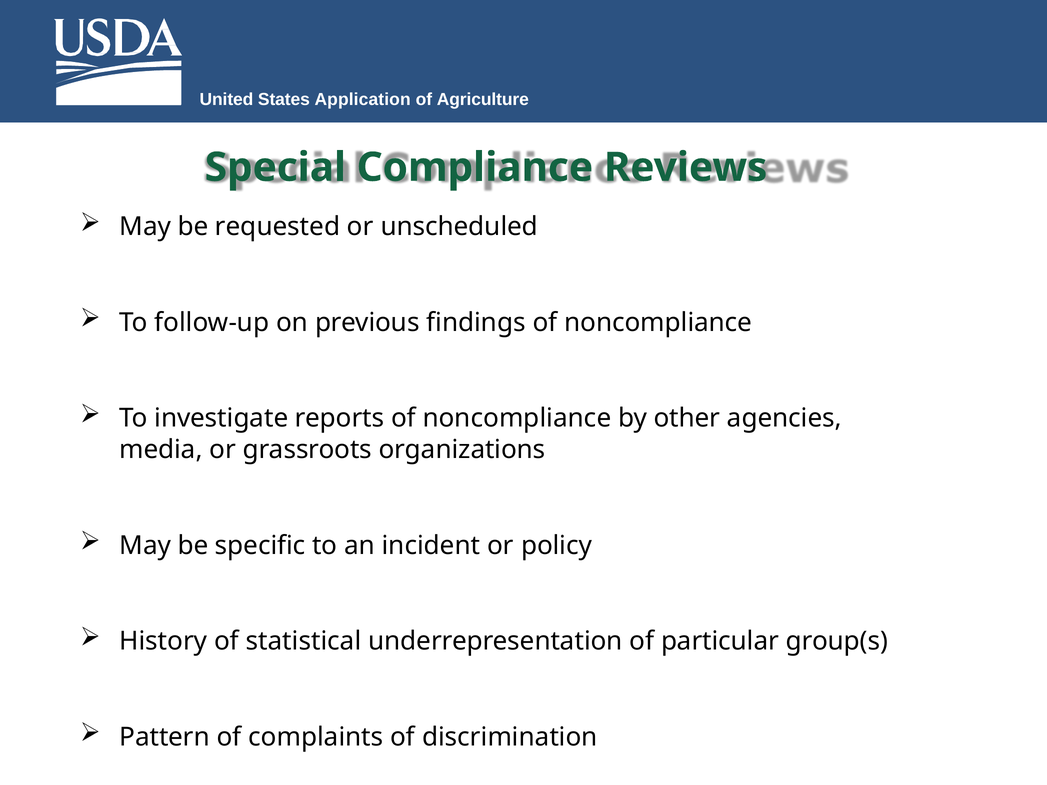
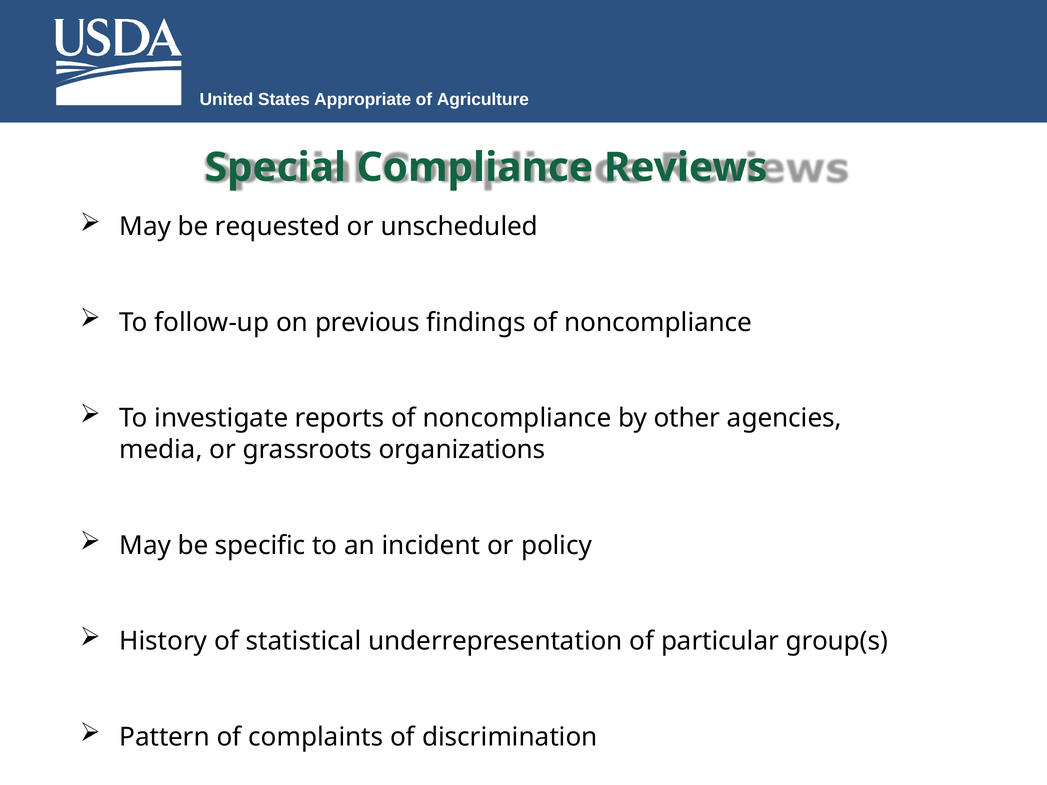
Application: Application -> Appropriate (363, 99)
